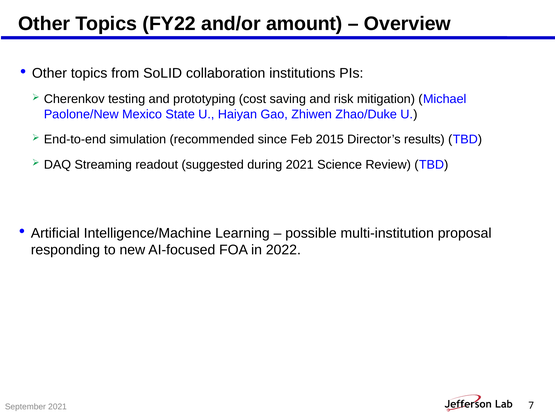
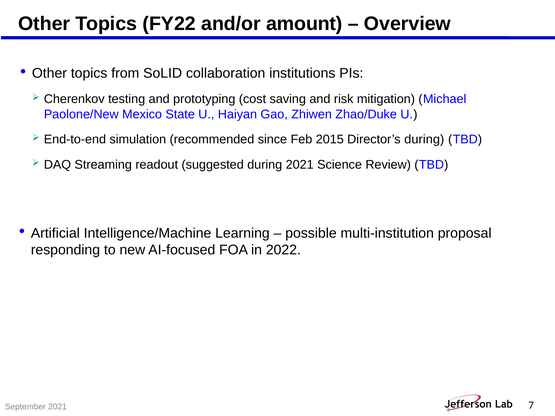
Director’s results: results -> during (424, 140)
